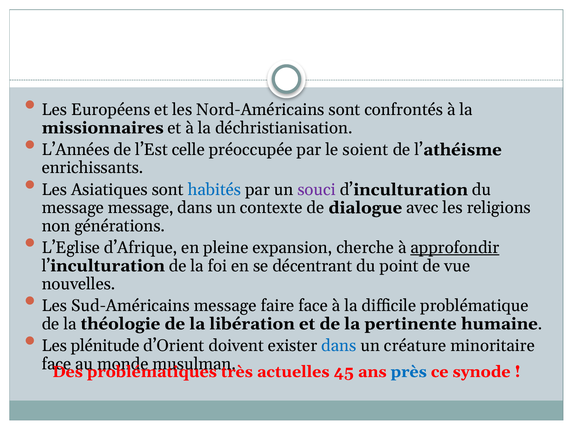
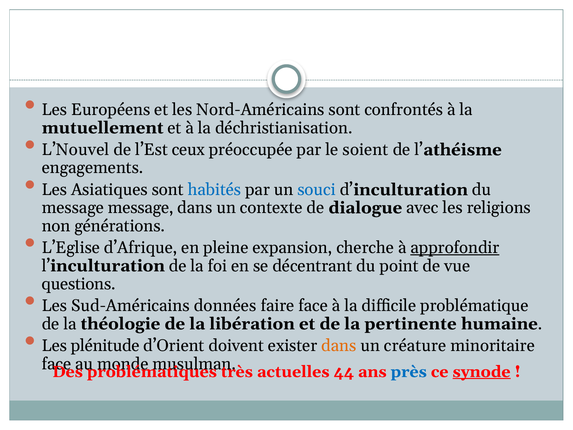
missionnaires: missionnaires -> mutuellement (103, 128)
L’Années: L’Années -> L’Nouvel (76, 150)
celle: celle -> ceux (188, 150)
enrichissants: enrichissants -> engagements (93, 168)
souci colour: purple -> blue (317, 190)
nouvelles: nouvelles -> questions (79, 284)
Sud-Américains message: message -> données (225, 306)
dans colour: blue -> orange (339, 346)
45: 45 -> 44 (344, 372)
synode underline: none -> present (481, 372)
